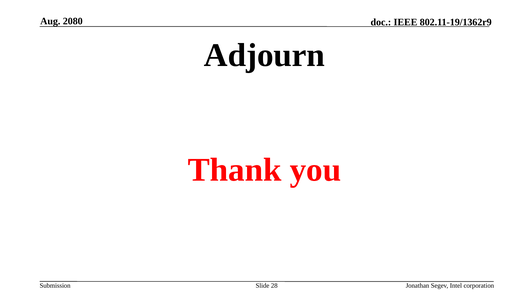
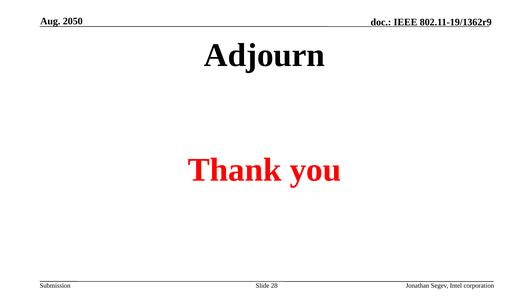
2080: 2080 -> 2050 (73, 21)
